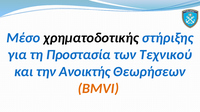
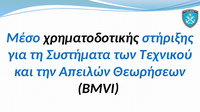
Προστασία: Προστασία -> Συστήματα (78, 55)
Ανοικτής: Ανοικτής -> Απειλών (85, 72)
BMVI colour: orange -> black (98, 89)
